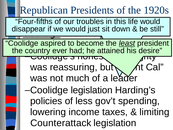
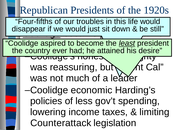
Coolidge legislation: legislation -> economic (92, 90)
